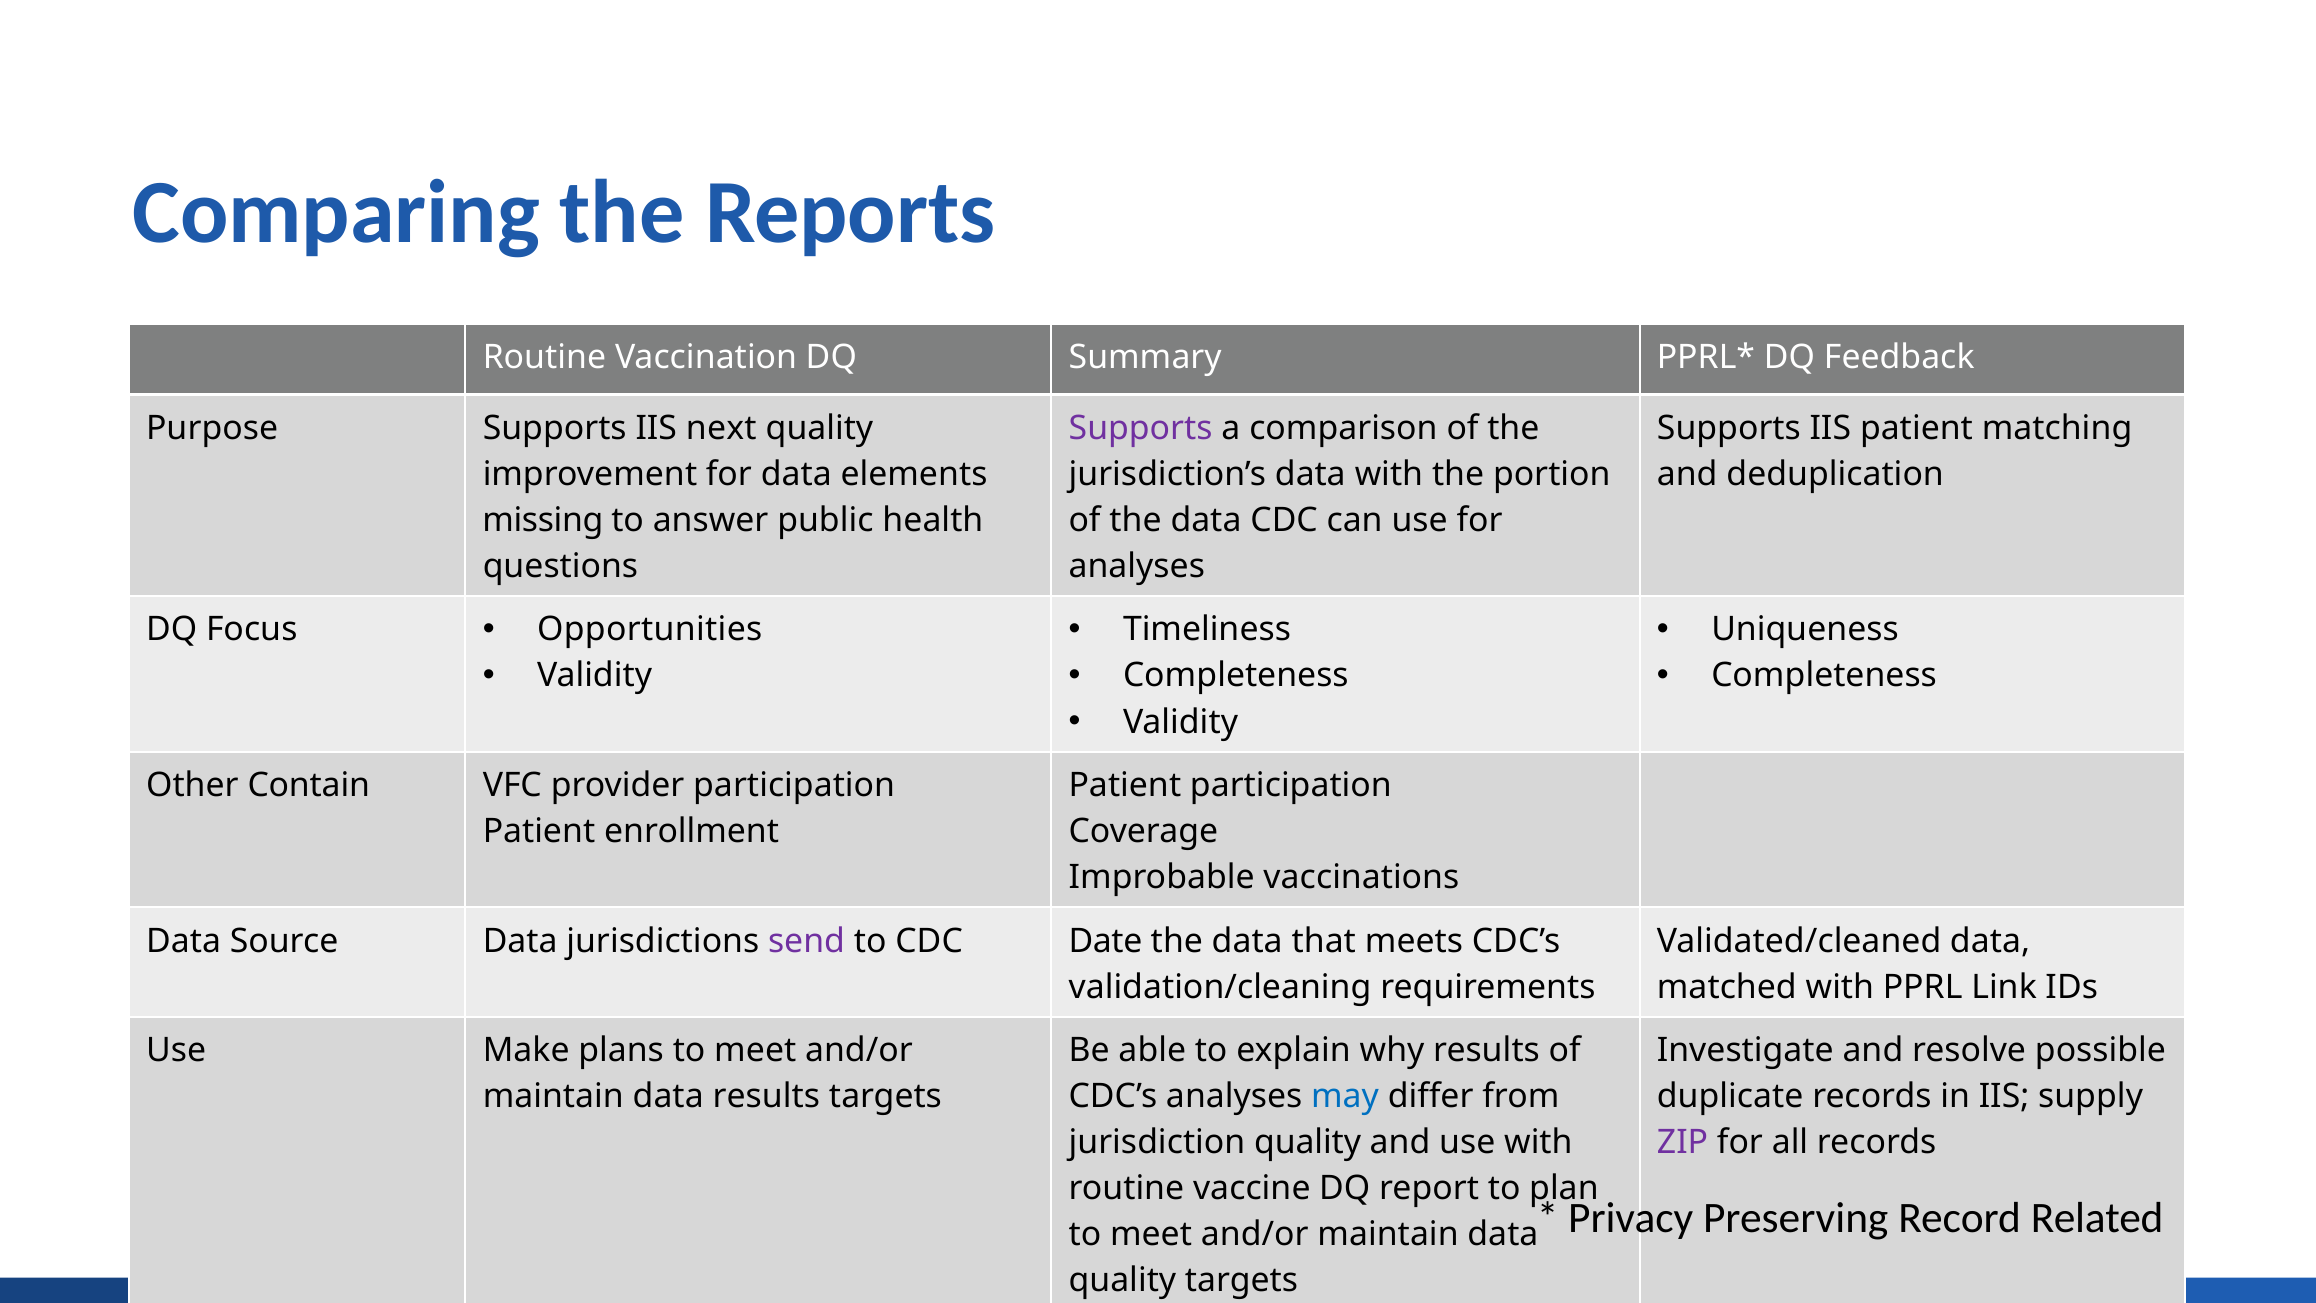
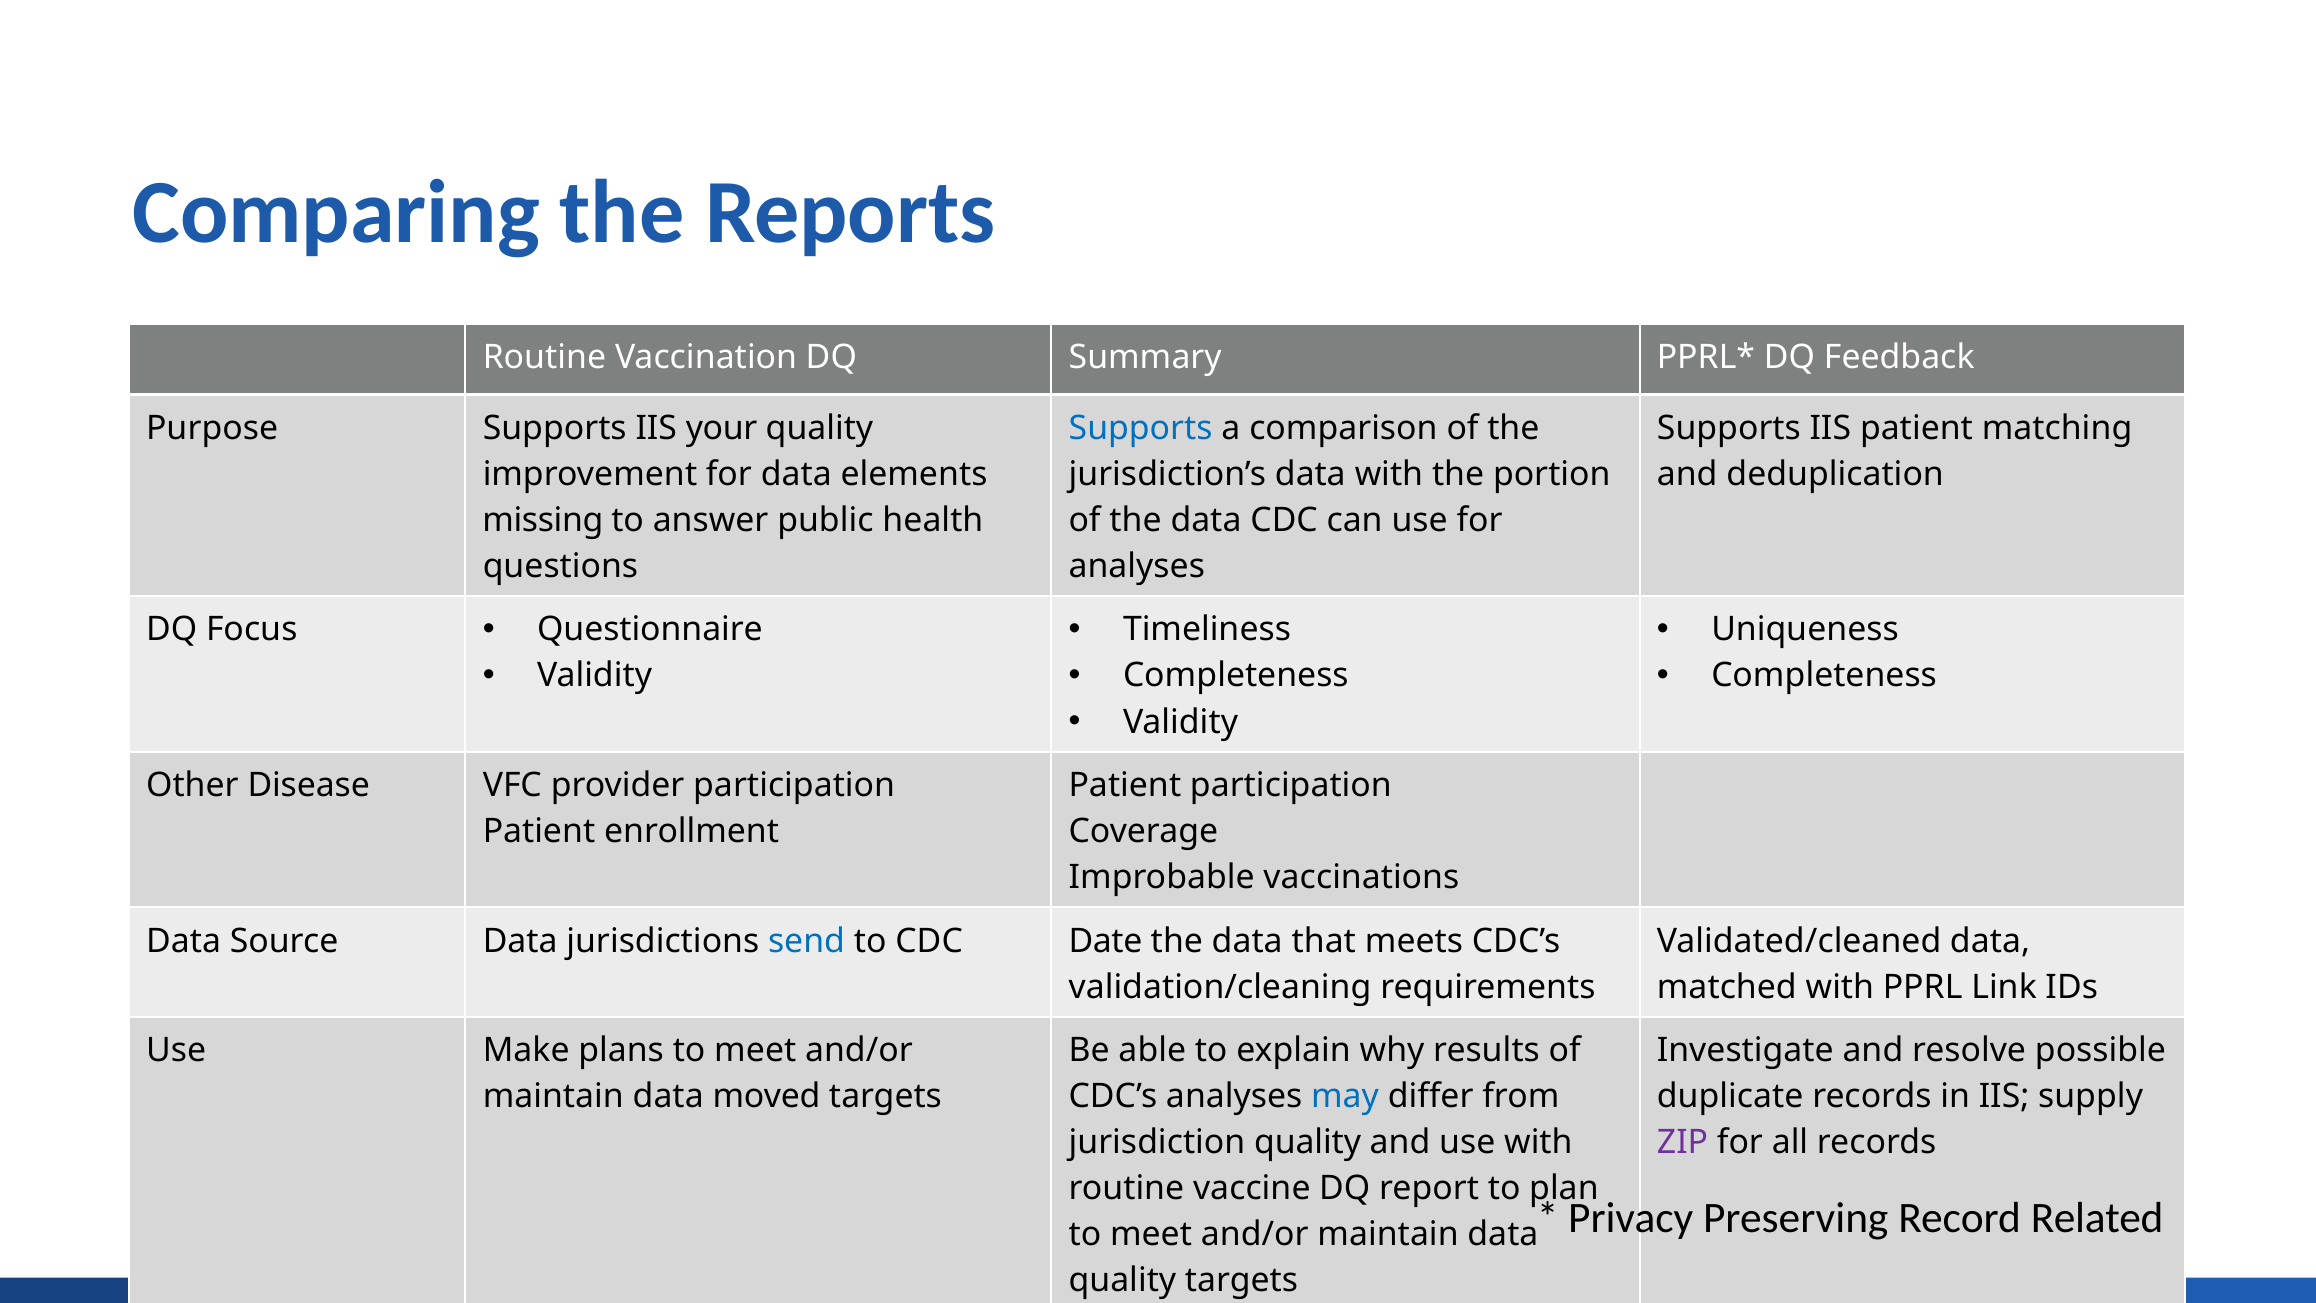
next: next -> your (722, 428)
Supports colour: purple -> blue (1141, 428)
Opportunities: Opportunities -> Questionnaire (650, 630)
Contain: Contain -> Disease (309, 785)
send colour: purple -> blue (806, 941)
data results: results -> moved (766, 1096)
